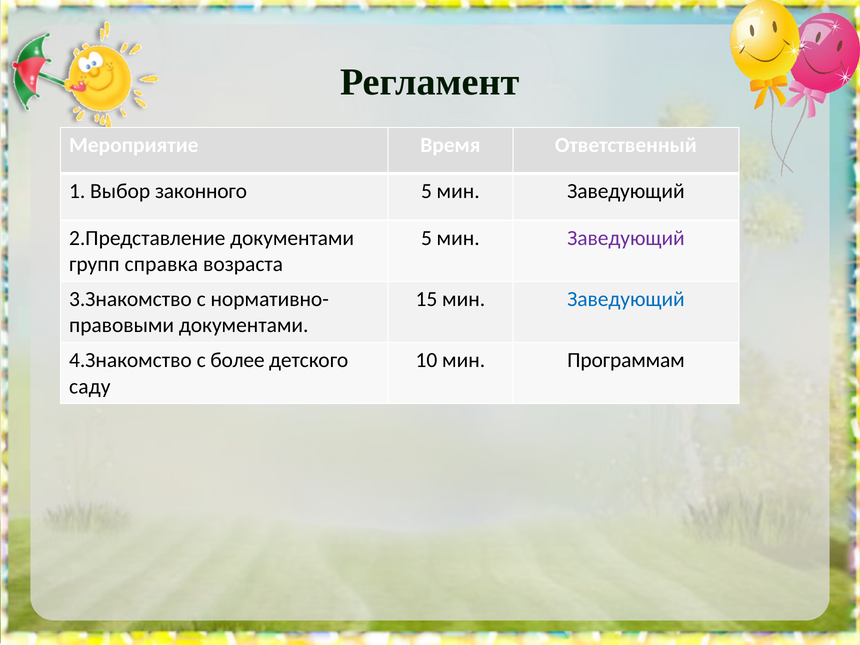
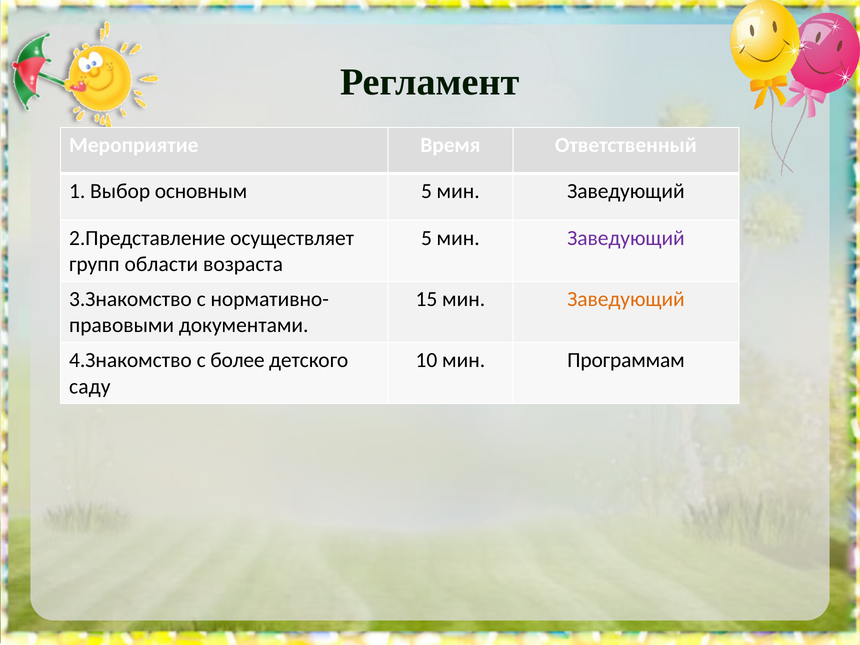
законного: законного -> основным (201, 191)
2.Представление документами: документами -> осуществляет (292, 238)
справка: справка -> области (161, 264)
Заведующий colour: blue -> orange (626, 299)
